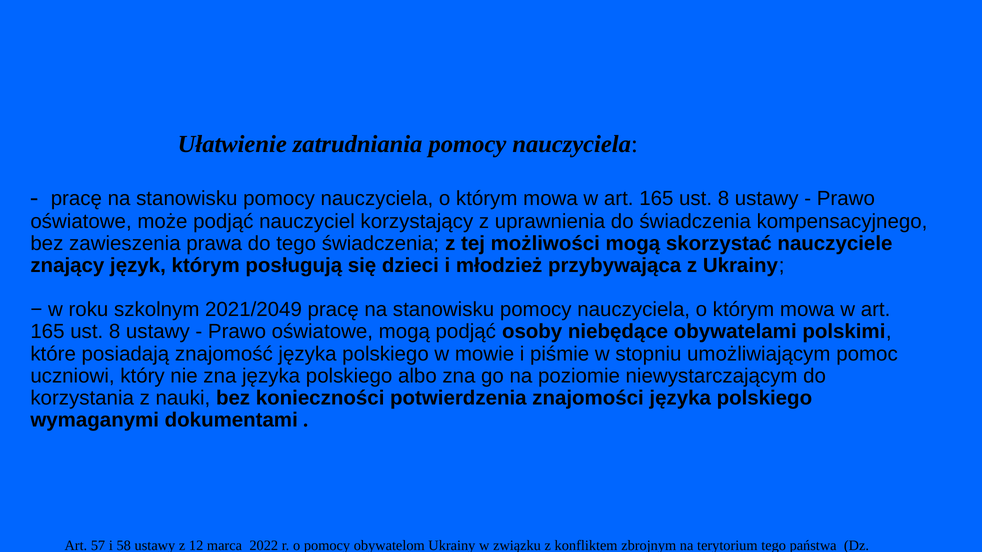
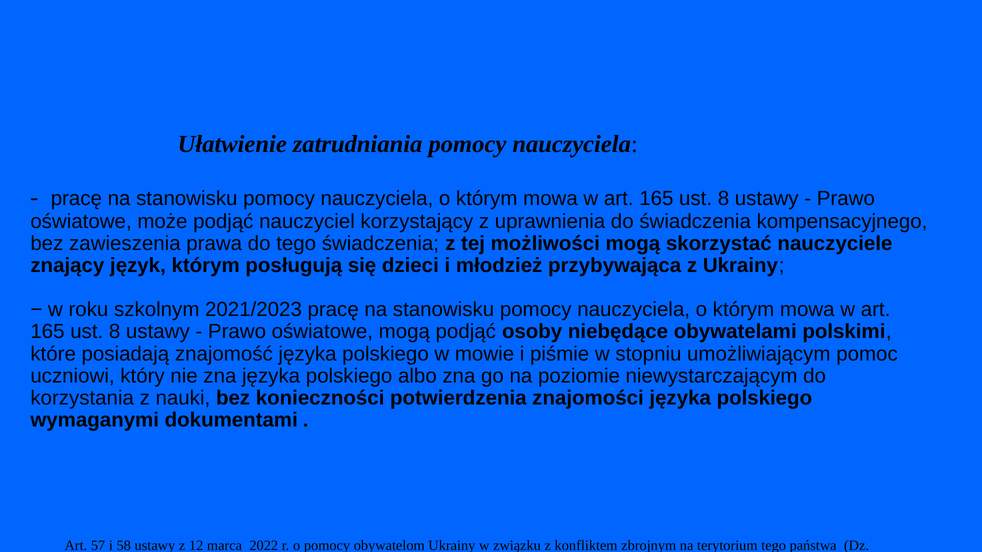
2021/2049: 2021/2049 -> 2021/2023 (253, 310)
